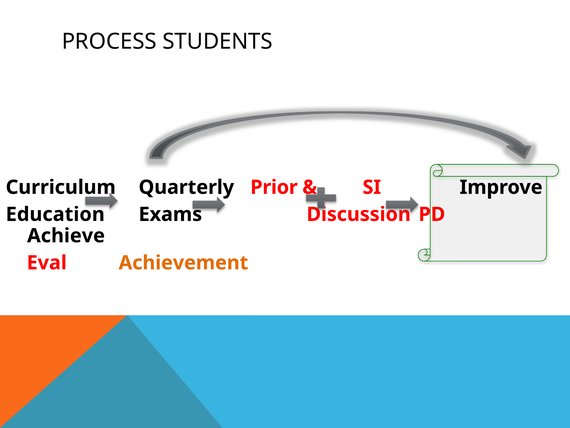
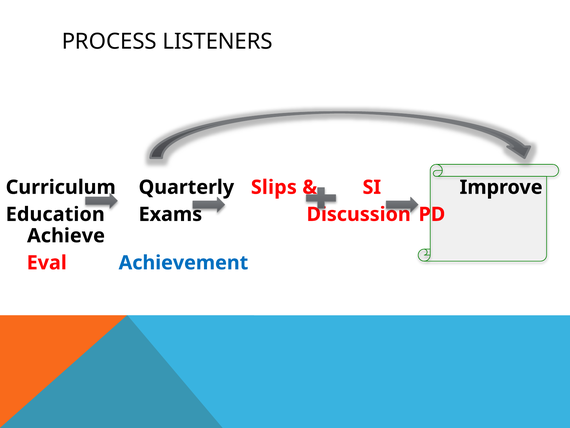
STUDENTS: STUDENTS -> LISTENERS (218, 41)
Prior: Prior -> Slips (274, 187)
Achievement colour: orange -> blue (183, 263)
